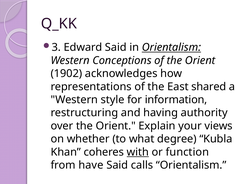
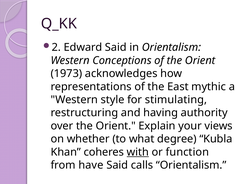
3: 3 -> 2 (56, 47)
Orientalism underline: present -> none (171, 47)
1902: 1902 -> 1973 (66, 73)
shared: shared -> mythic (209, 87)
information: information -> stimulating (176, 100)
